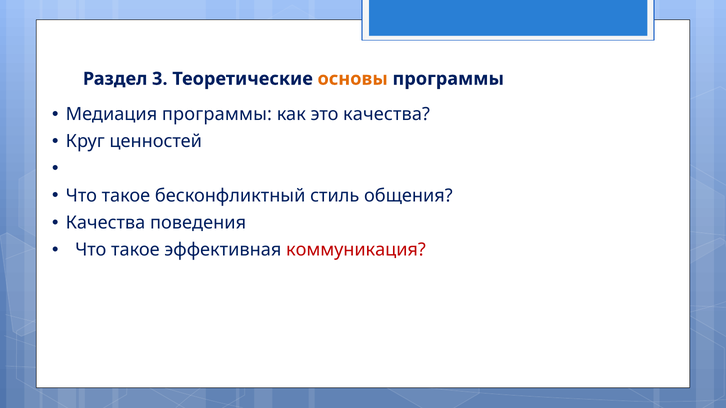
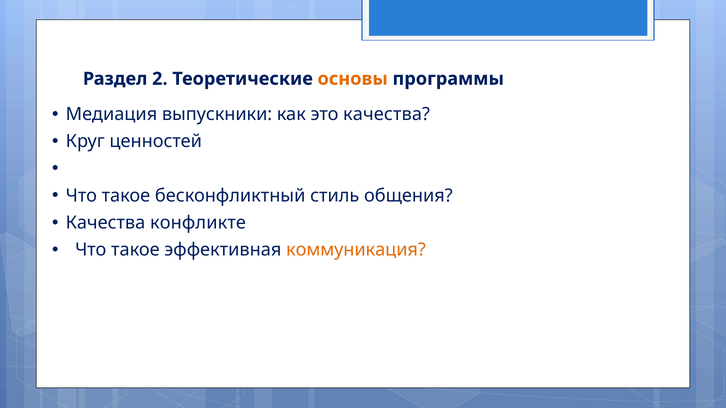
3: 3 -> 2 (160, 79)
Медиация программы: программы -> выпускники (217, 114)
поведения: поведения -> конфликте (198, 223)
коммуникация colour: red -> orange (356, 250)
